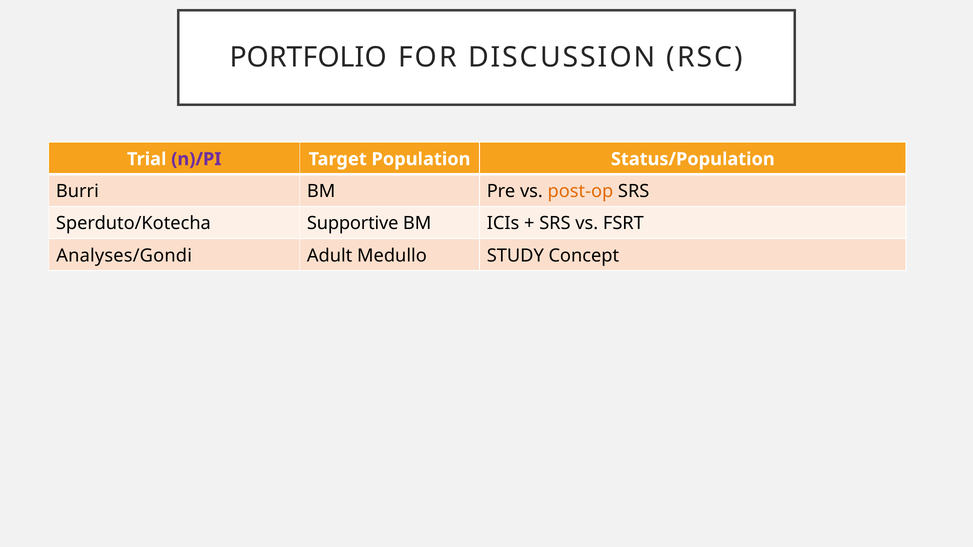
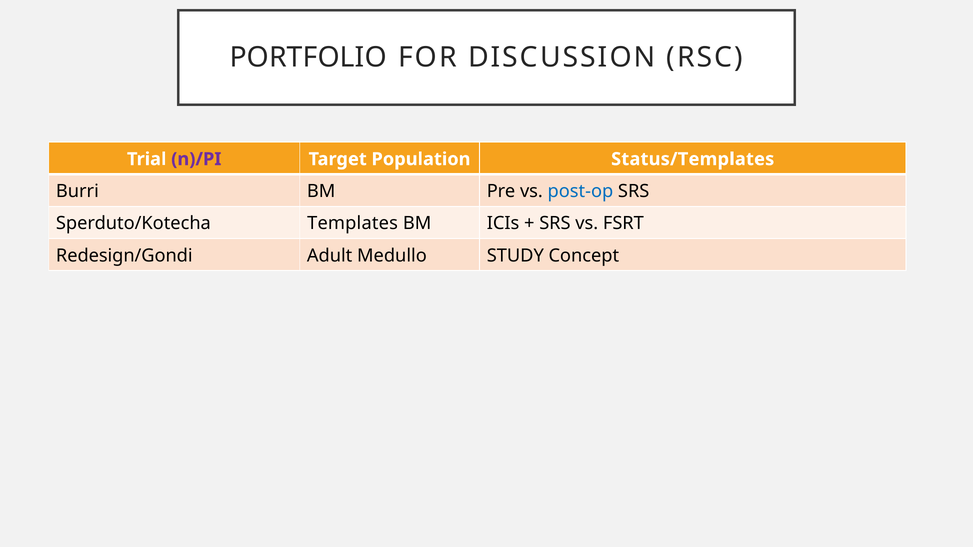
Status/Population: Status/Population -> Status/Templates (693, 159)
post-op colour: orange -> blue (580, 191)
Supportive: Supportive -> Templates (353, 224)
Analyses/Gondi: Analyses/Gondi -> Redesign/Gondi (124, 256)
